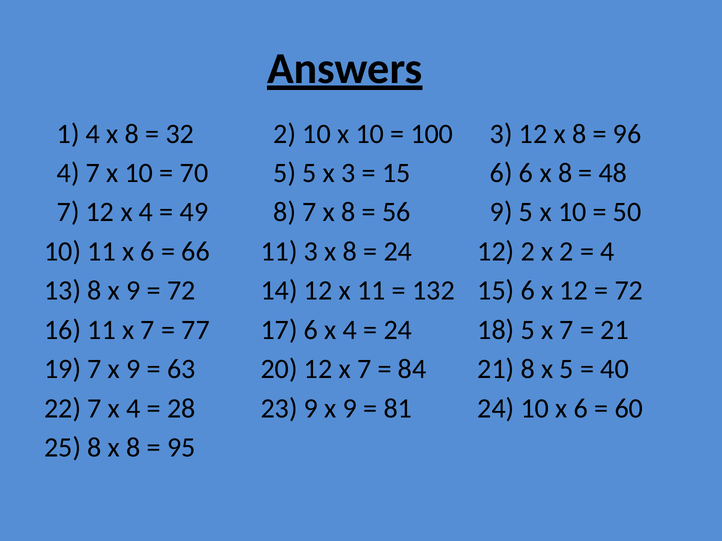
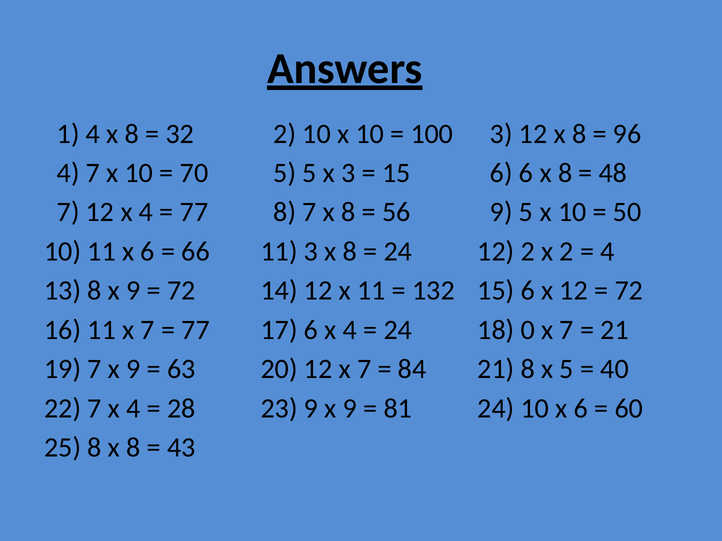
49: 49 -> 77 (194, 212)
18 5: 5 -> 0 (528, 330)
95: 95 -> 43 (181, 448)
